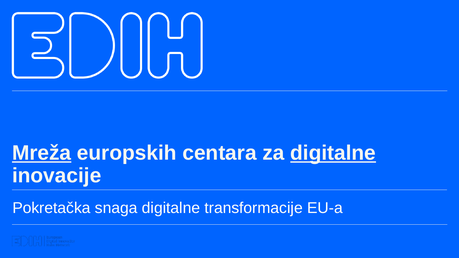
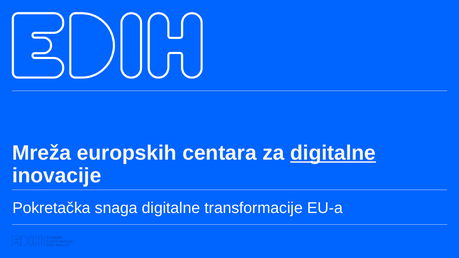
Mreža underline: present -> none (42, 153)
